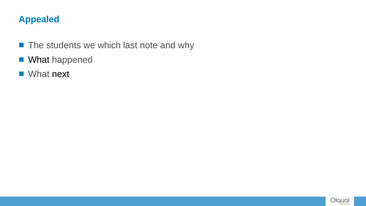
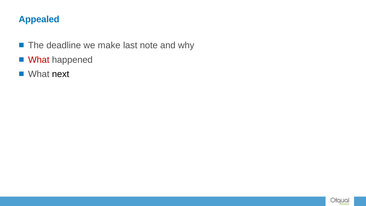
students: students -> deadline (64, 45)
which: which -> make (109, 45)
What colour: black -> red (39, 60)
